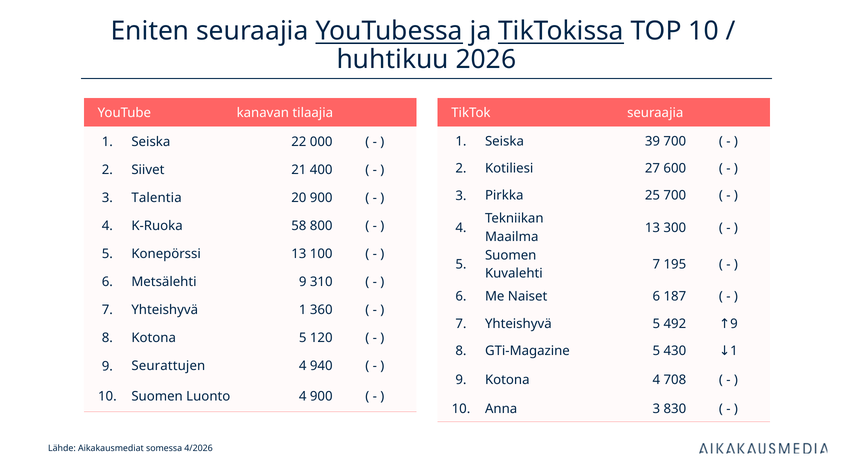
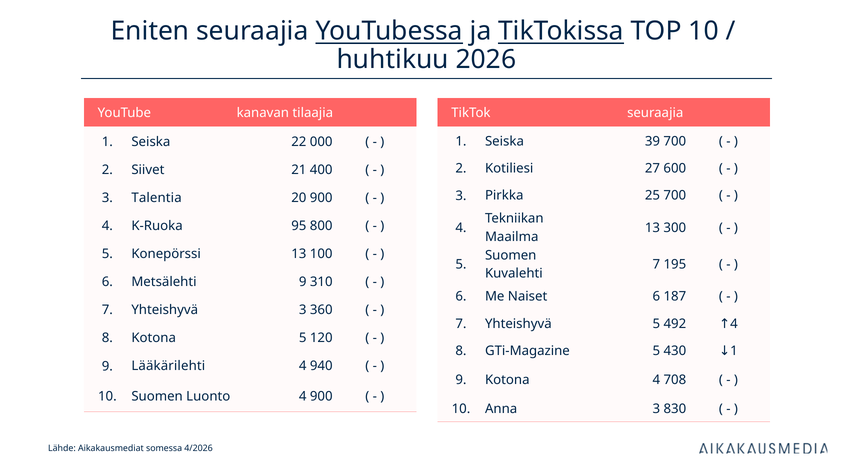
58: 58 -> 95 (299, 226)
Yhteishyvä 1: 1 -> 3 (303, 310)
9: 9 -> 4 (734, 324)
Seurattujen: Seurattujen -> Lääkärilehti (168, 366)
